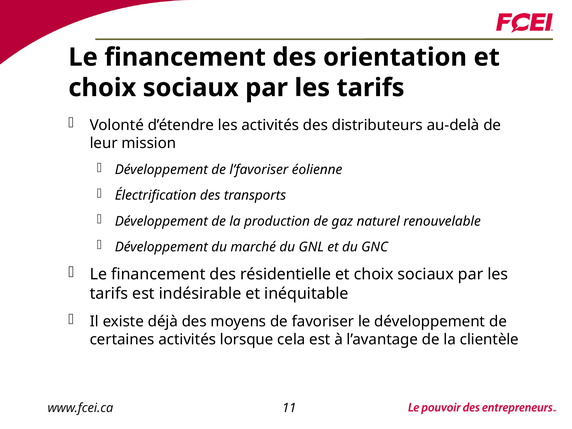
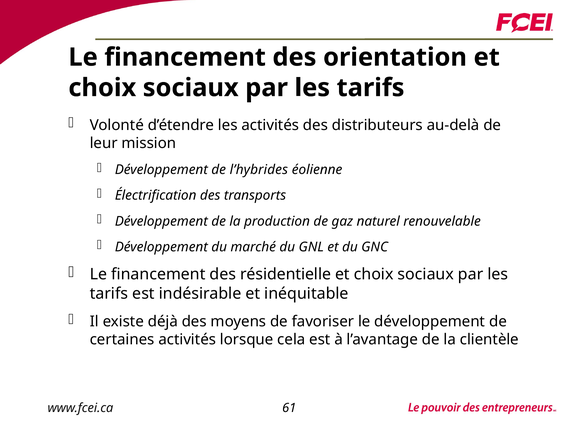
l’favoriser: l’favoriser -> l’hybrides (259, 170)
11: 11 -> 61 (289, 408)
